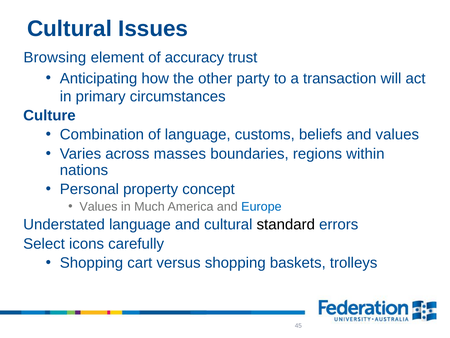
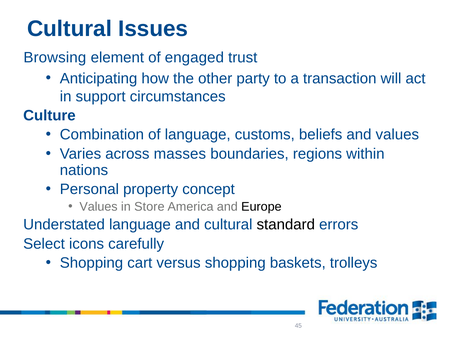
accuracy: accuracy -> engaged (194, 57)
primary: primary -> support (101, 96)
Much: Much -> Store (149, 206)
Europe colour: blue -> black (261, 206)
